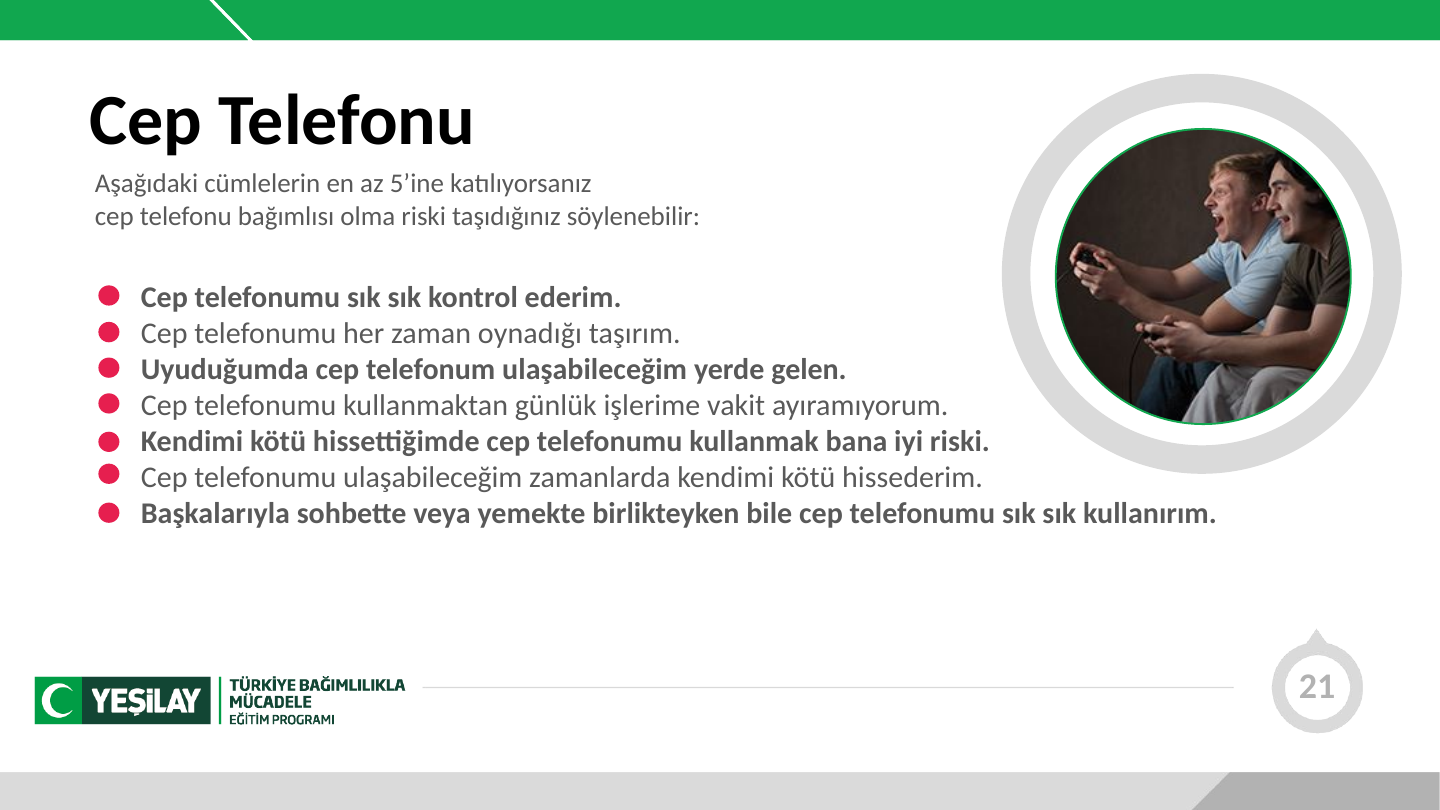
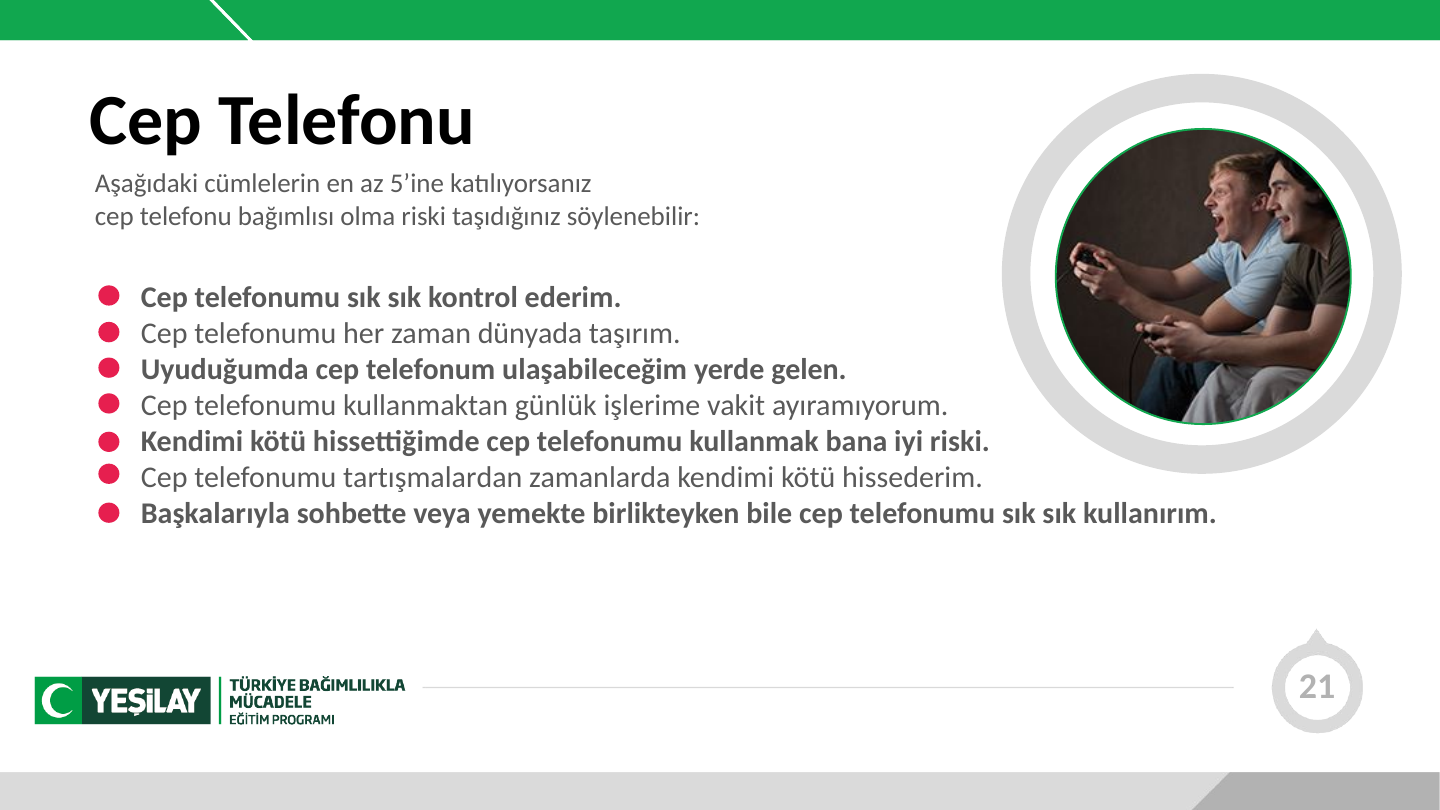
oynadığı: oynadığı -> dünyada (530, 334)
telefonumu ulaşabileceğim: ulaşabileceğim -> tartışmalardan (433, 478)
